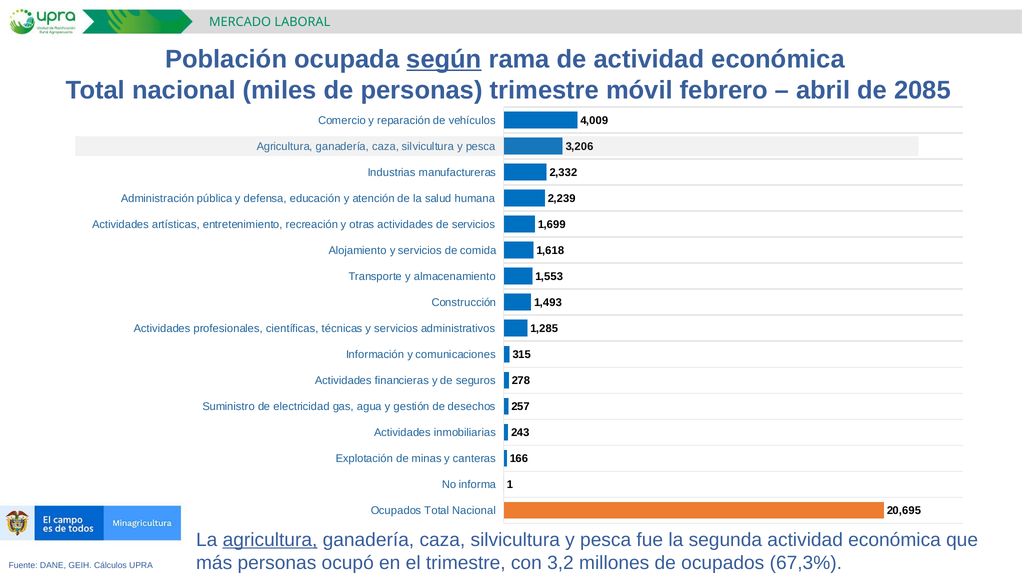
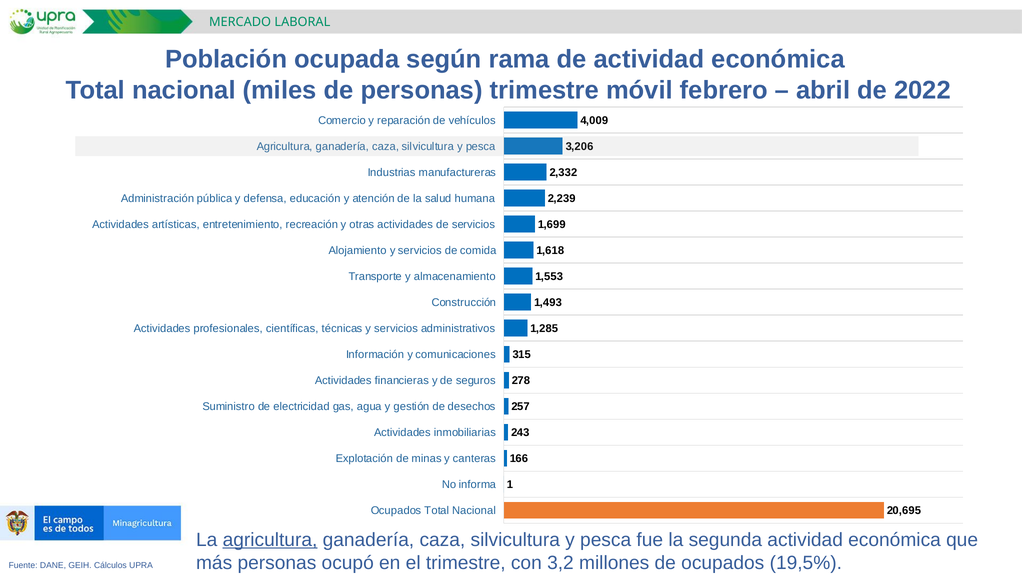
según underline: present -> none (444, 59)
2085: 2085 -> 2022 (923, 90)
67,3%: 67,3% -> 19,5% (806, 563)
